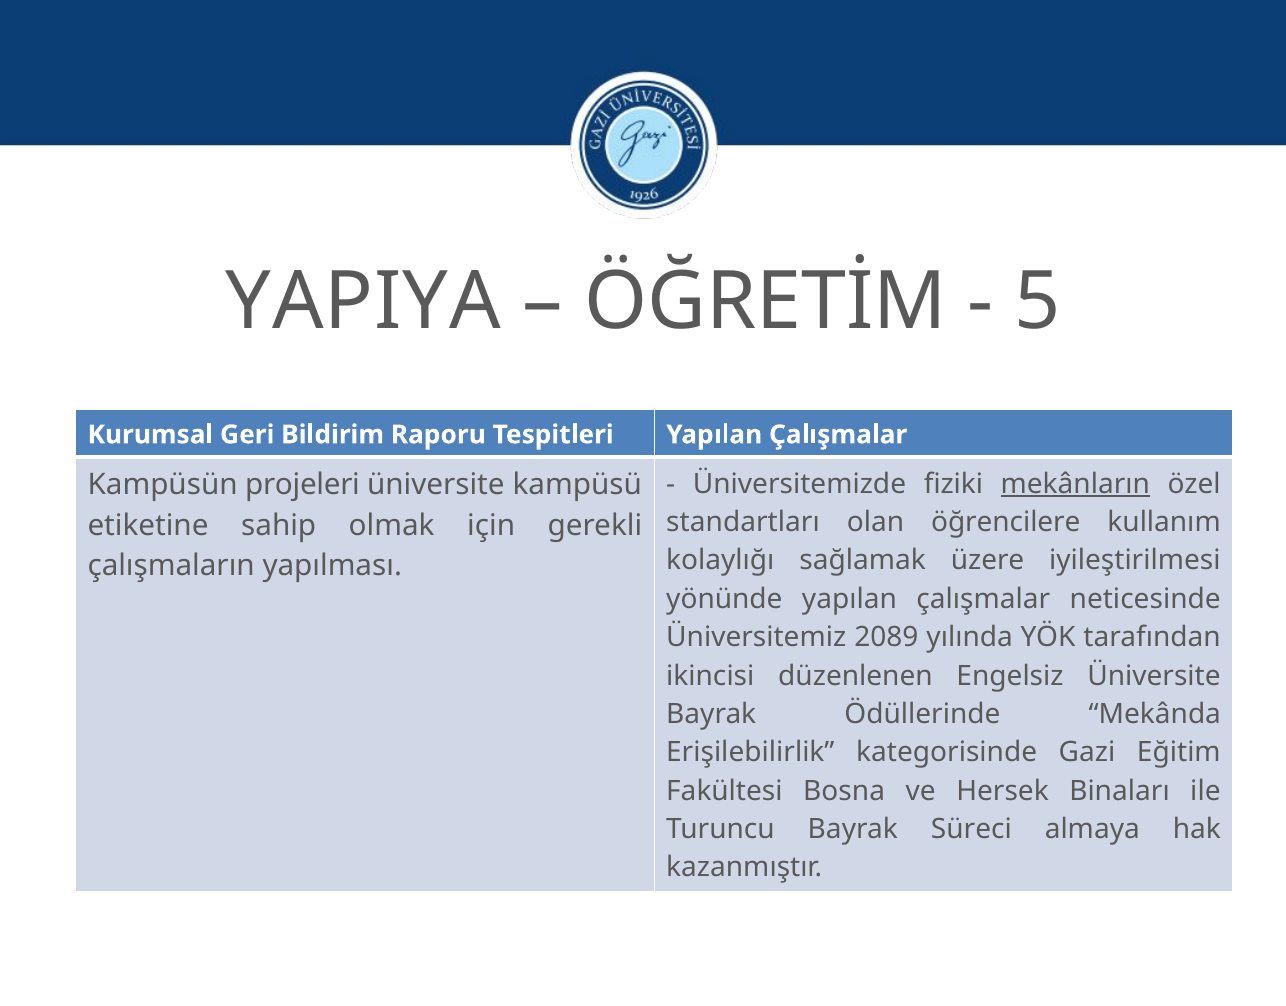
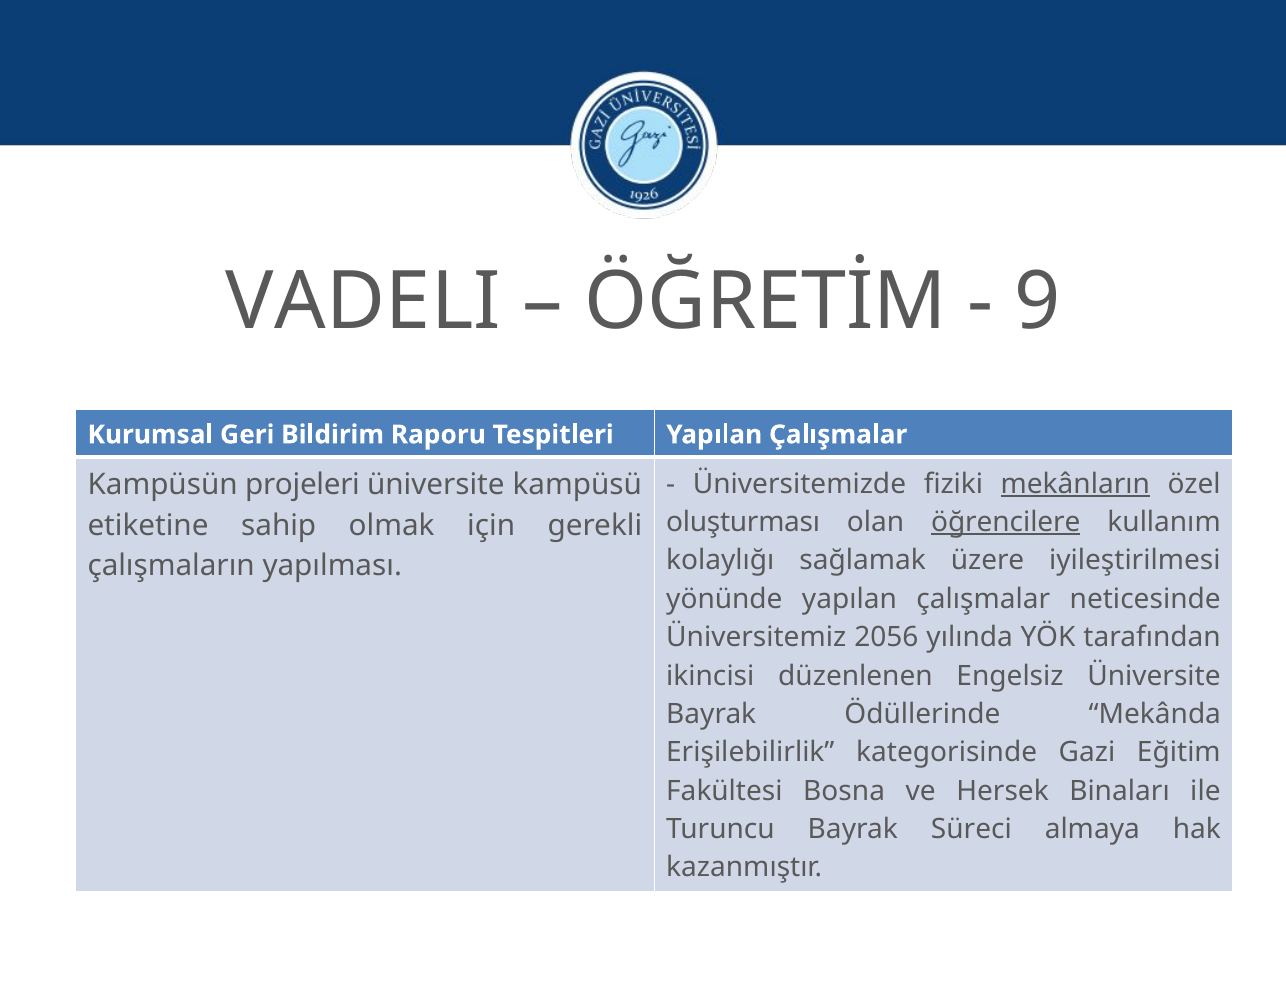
YAPIYA: YAPIYA -> VADELI (363, 302)
5: 5 -> 9 (1038, 302)
standartları: standartları -> oluşturması (743, 522)
öğrencilere underline: none -> present (1006, 522)
2089: 2089 -> 2056 (886, 637)
